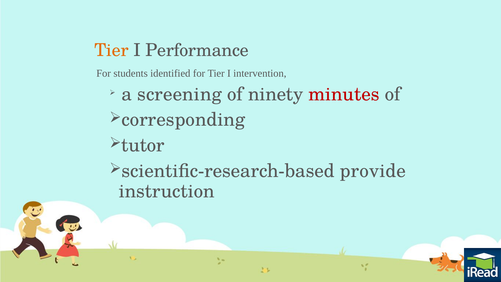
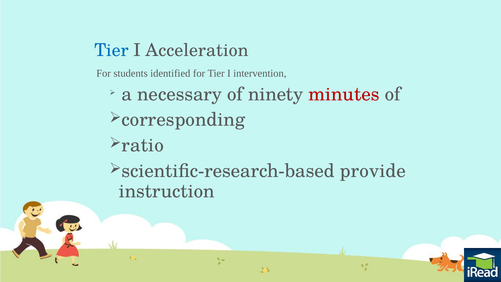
Tier colour: orange -> blue (112, 50)
Performance: Performance -> Acceleration (197, 50)
screening: screening -> necessary (180, 94)
tutor: tutor -> ratio (143, 145)
